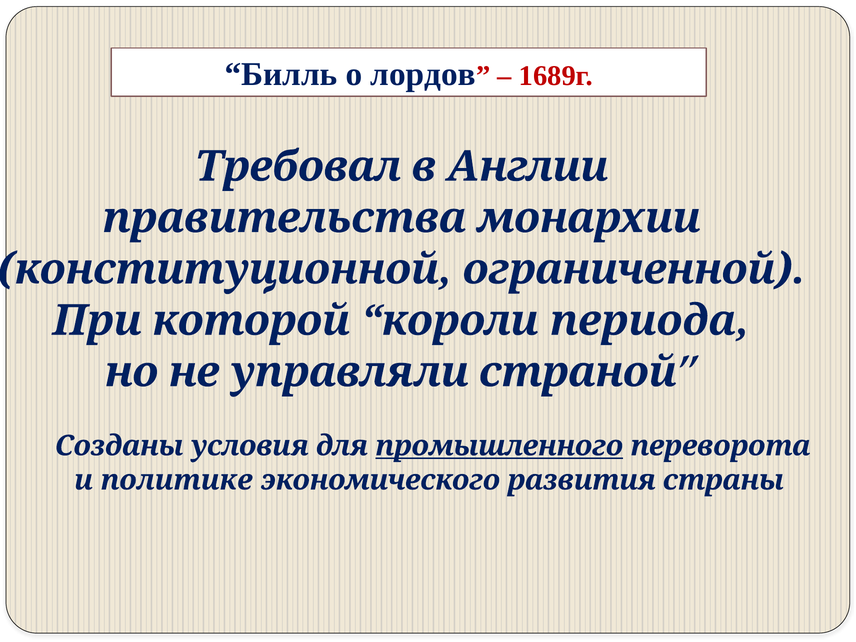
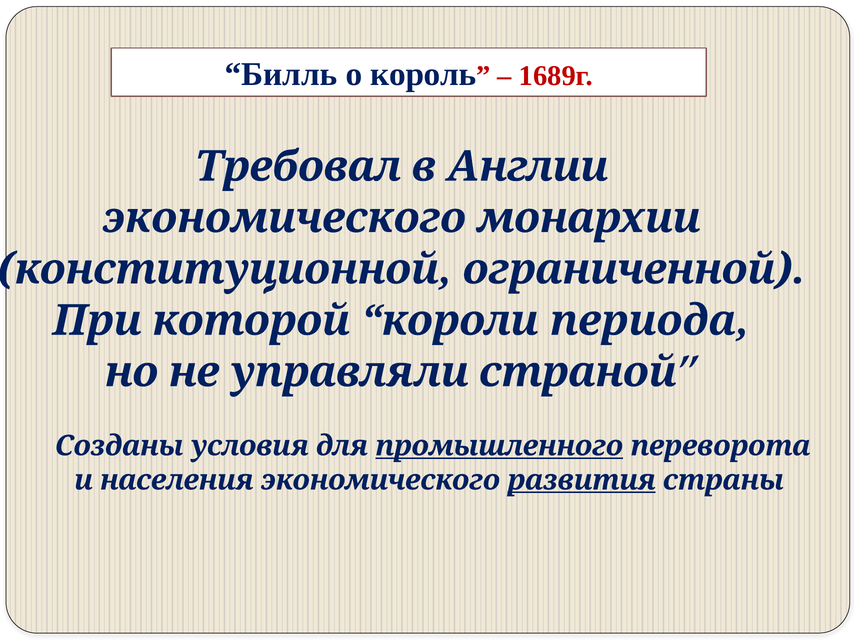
лордов: лордов -> король (423, 74)
правительства: правительства -> экономического (284, 218)
политике: политике -> населения (177, 480)
развития underline: none -> present (582, 480)
